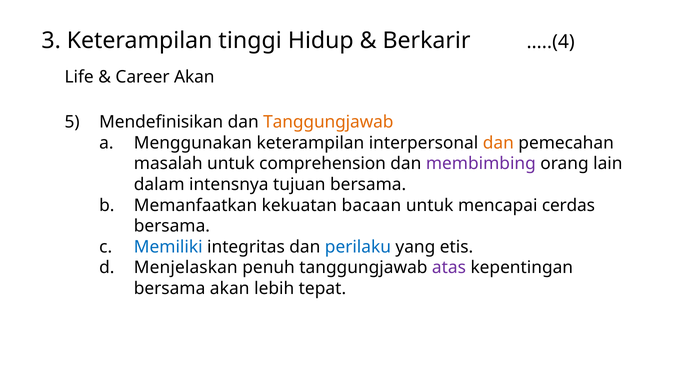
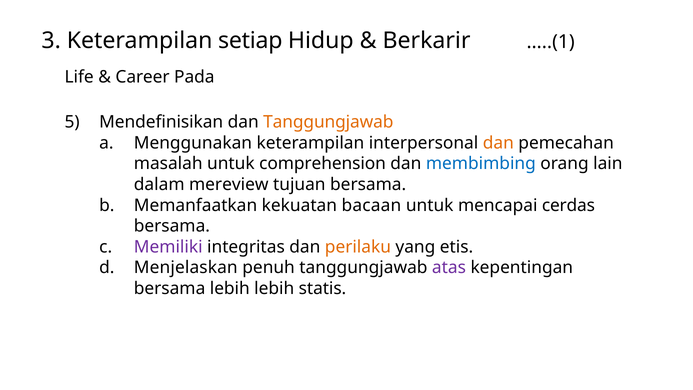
tinggi: tinggi -> setiap (250, 41)
…..(4: …..(4 -> …..(1 (551, 42)
Career Akan: Akan -> Pada (194, 77)
membimbing colour: purple -> blue (481, 164)
intensnya: intensnya -> mereview (229, 184)
Memiliki colour: blue -> purple (168, 247)
perilaku colour: blue -> orange (358, 247)
bersama akan: akan -> lebih (230, 288)
tepat: tepat -> statis (322, 288)
